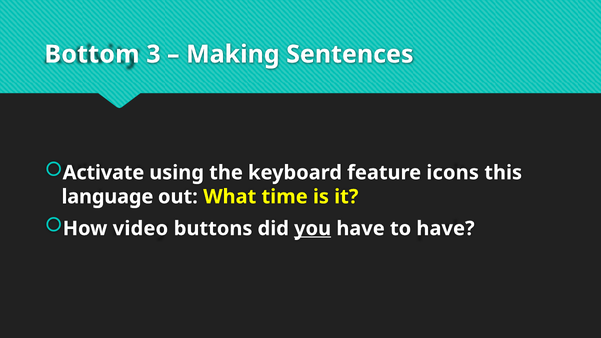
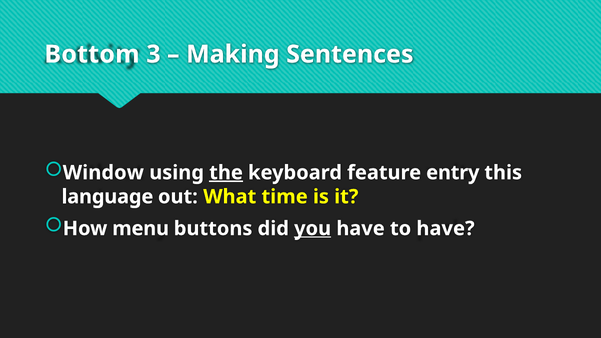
Activate: Activate -> Window (103, 173)
the underline: none -> present (226, 173)
icons: icons -> entry (453, 173)
video: video -> menu (141, 229)
